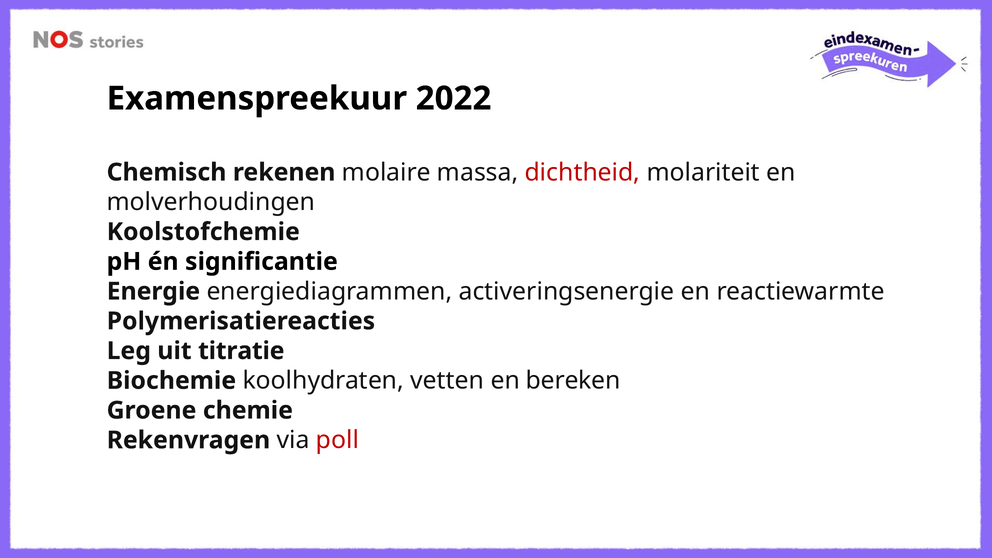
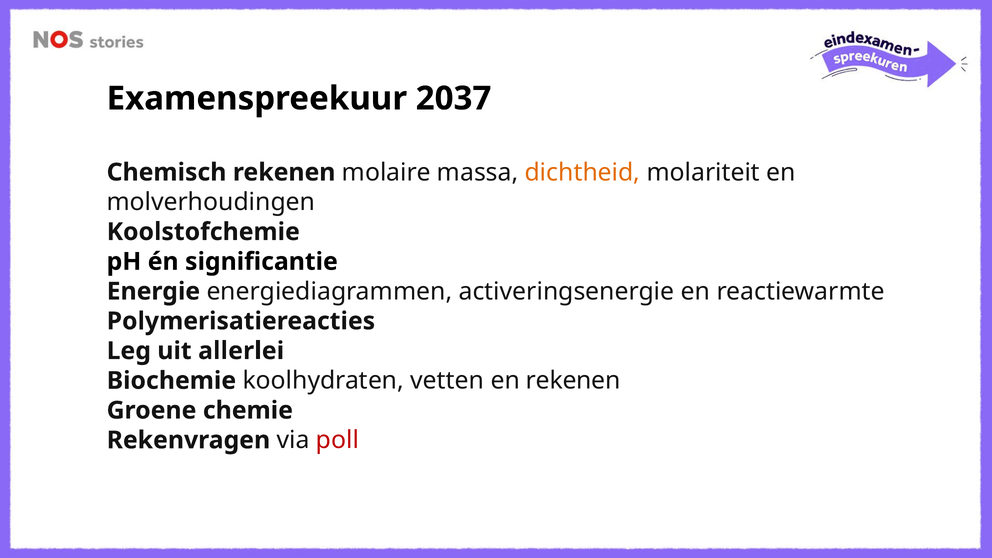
2022: 2022 -> 2037 (454, 98)
dichtheid colour: red -> orange (582, 172)
titratie: titratie -> allerlei (241, 351)
en bereken: bereken -> rekenen (573, 381)
